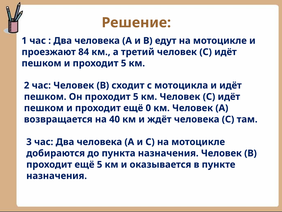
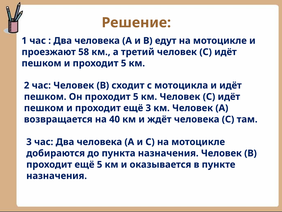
84: 84 -> 58 (84, 52)
ещё 0: 0 -> 3 (148, 108)
